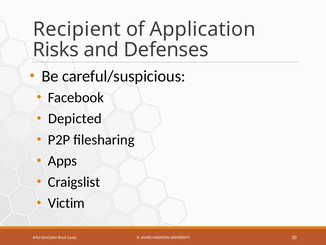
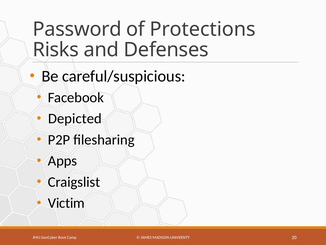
Recipient: Recipient -> Password (77, 29)
Application: Application -> Protections (203, 29)
